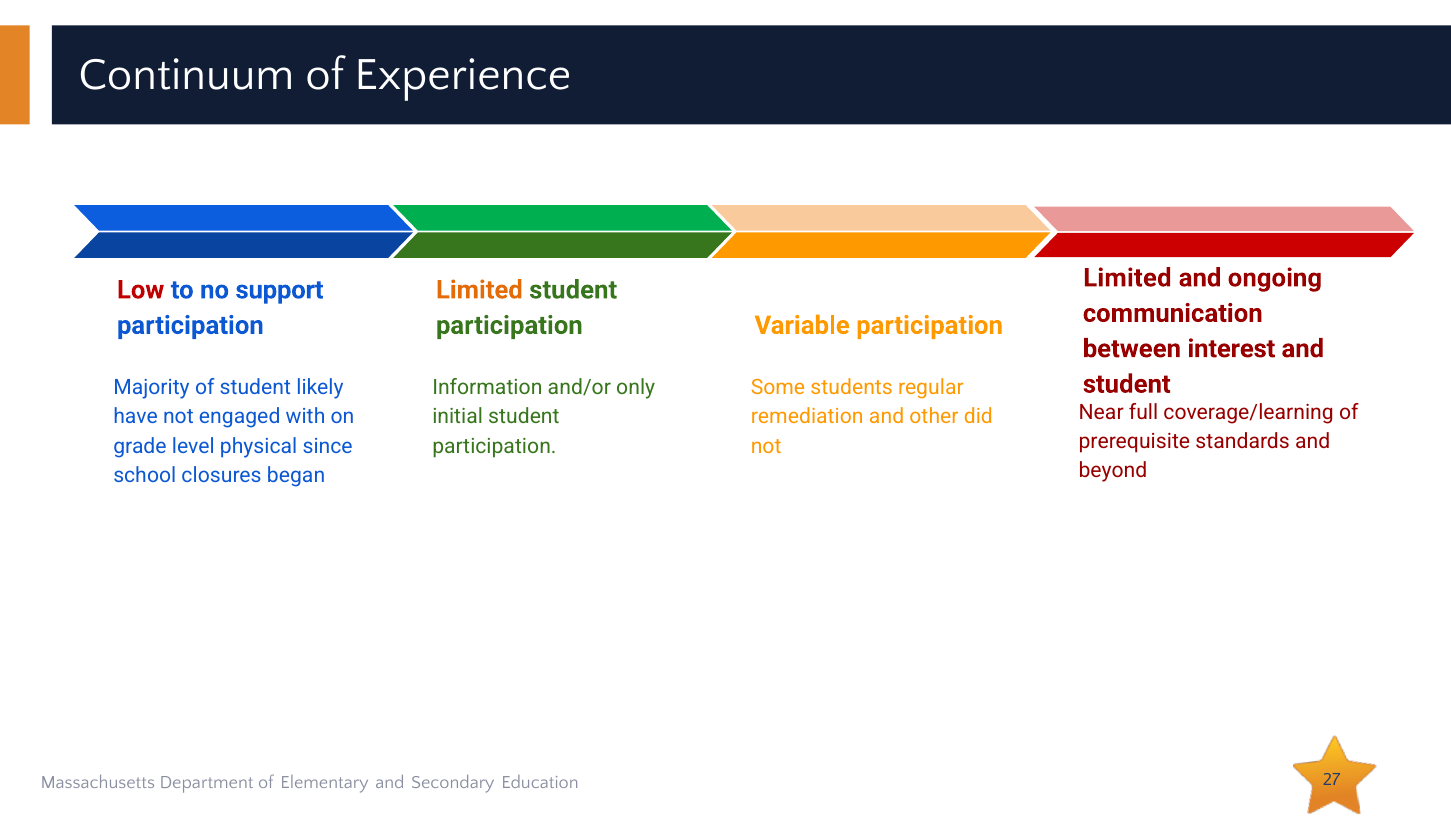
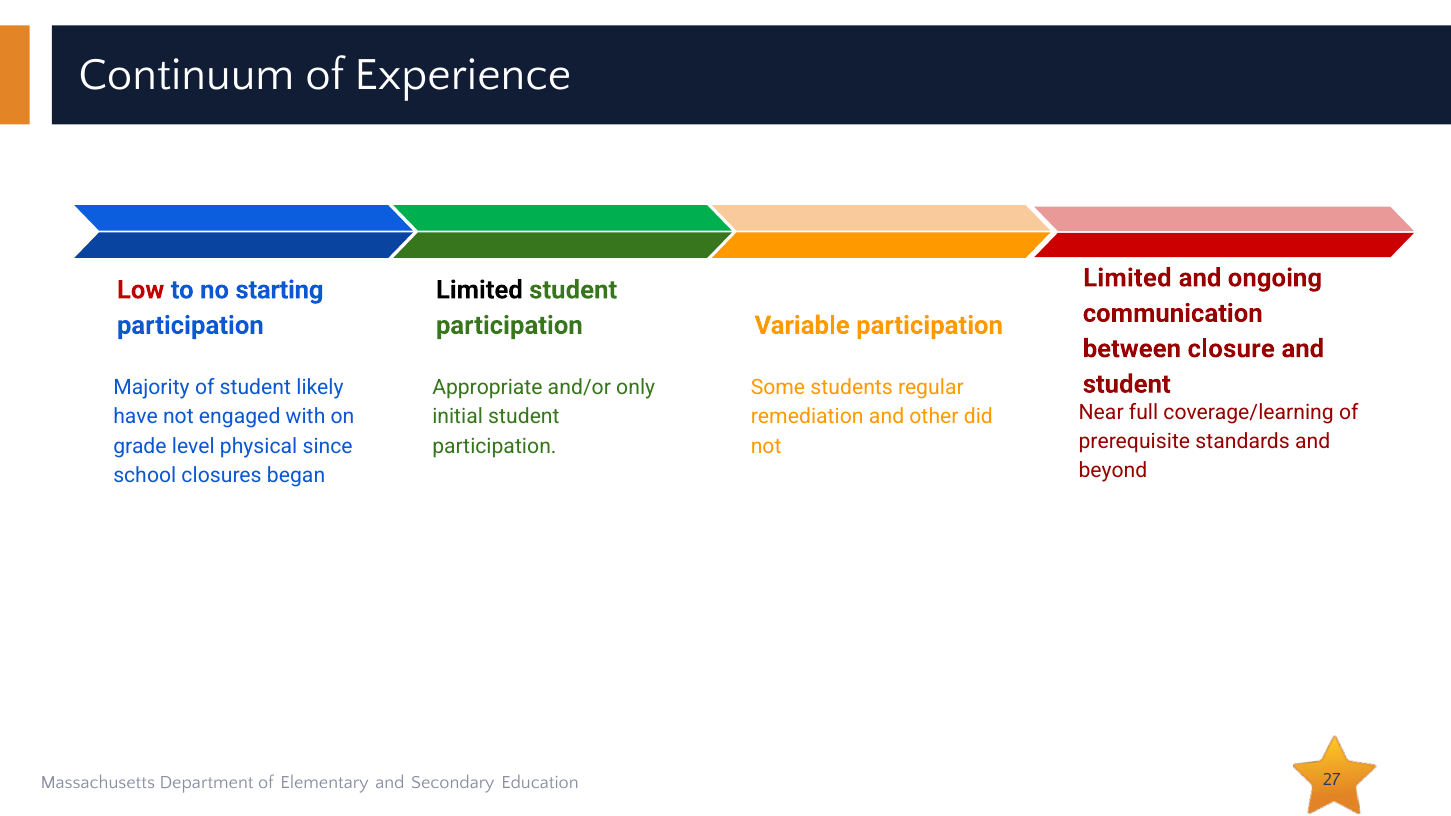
support: support -> starting (280, 290)
Limited colour: orange -> black (479, 290)
interest: interest -> closure (1231, 349)
Information: Information -> Appropriate (487, 388)
